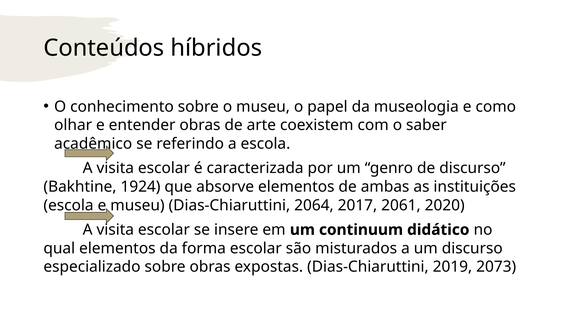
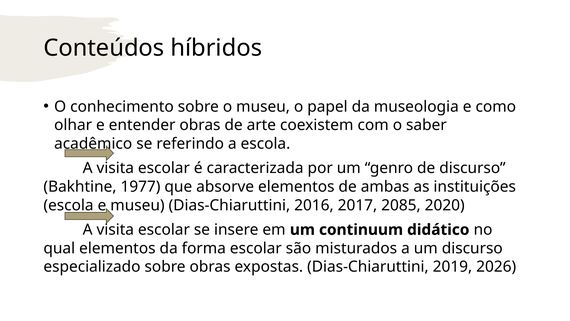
1924: 1924 -> 1977 (140, 187)
2064: 2064 -> 2016 (314, 205)
2061: 2061 -> 2085 (401, 205)
2073: 2073 -> 2026 (496, 267)
